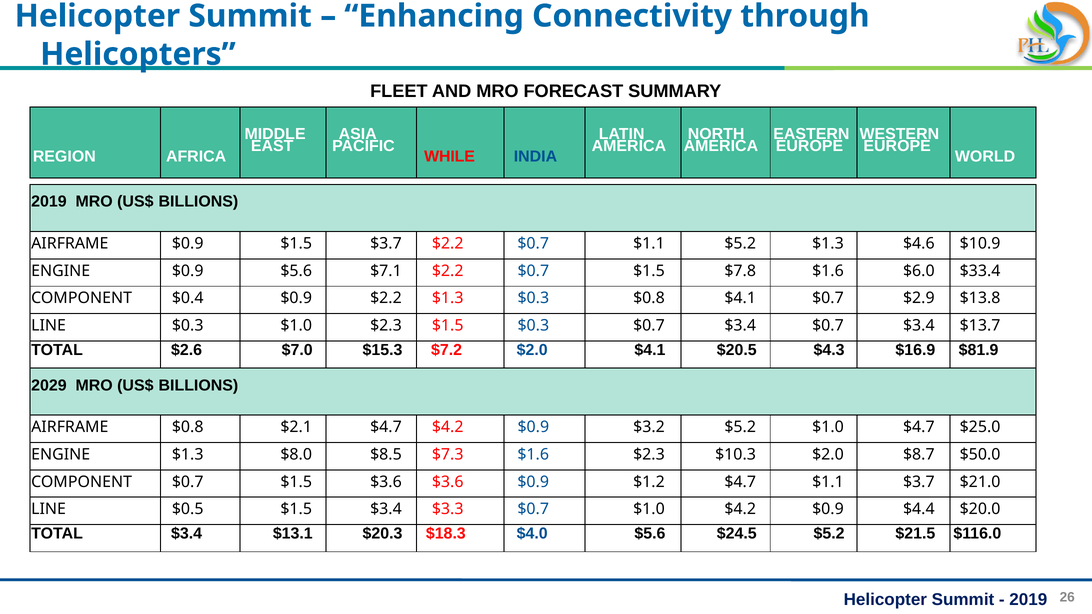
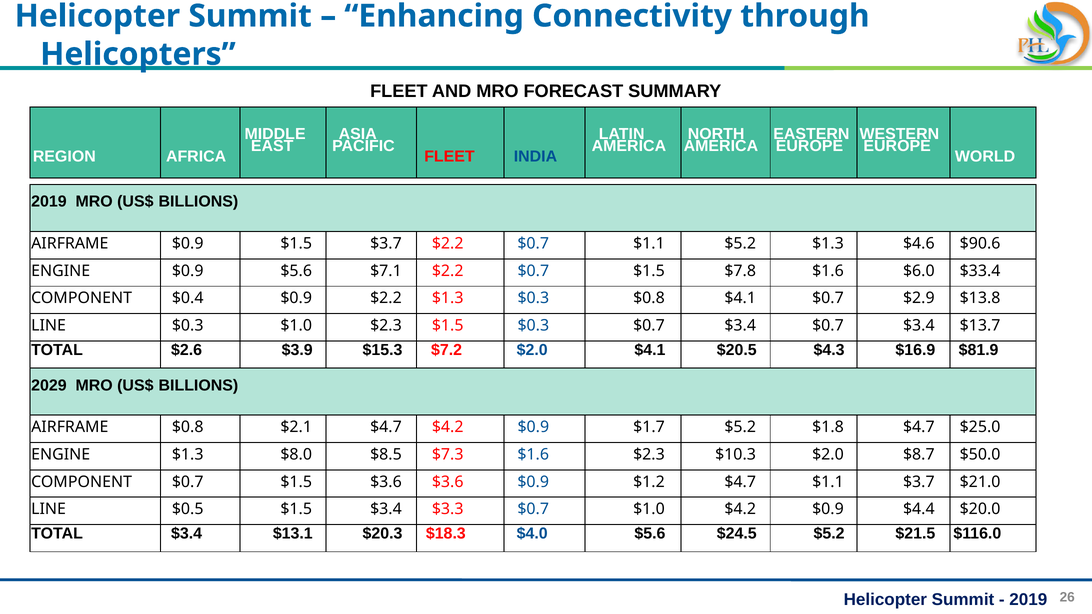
WHILE: WHILE -> FLEET (449, 156)
$10.9: $10.9 -> $90.6 (980, 244)
$7.0: $7.0 -> $3.9 (297, 350)
$3.2: $3.2 -> $1.7 (649, 427)
$5.2 $1.0: $1.0 -> $1.8 (828, 427)
